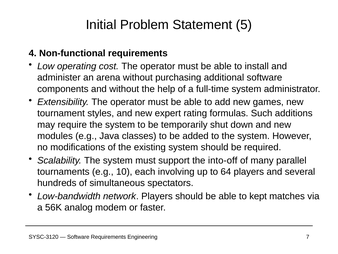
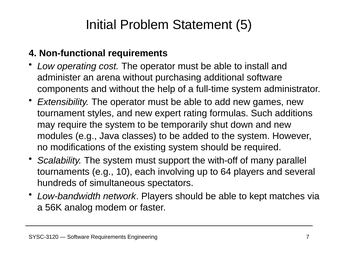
into-off: into-off -> with-off (223, 160)
